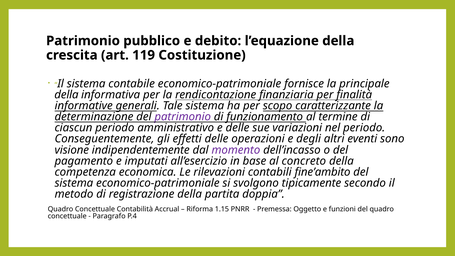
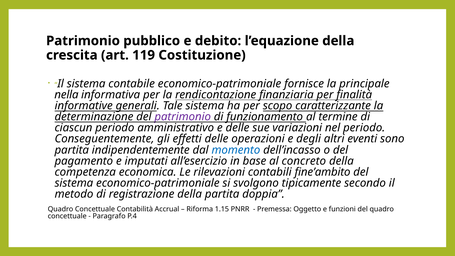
della: della -> nella (66, 95)
visione: visione -> partita (72, 150)
momento colour: purple -> blue (236, 150)
